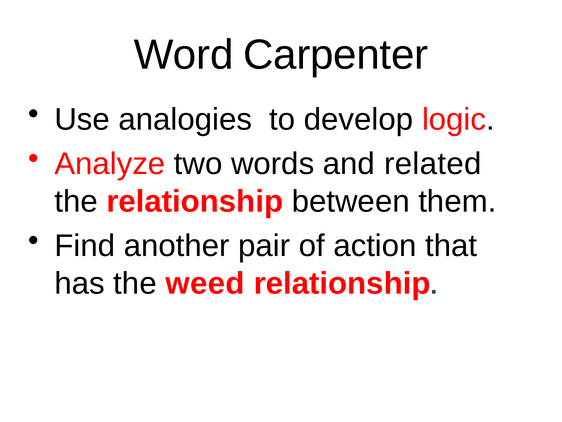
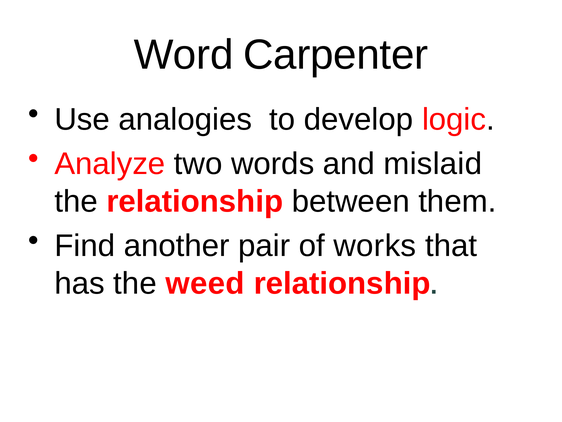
related: related -> mislaid (433, 164)
action: action -> works (375, 246)
